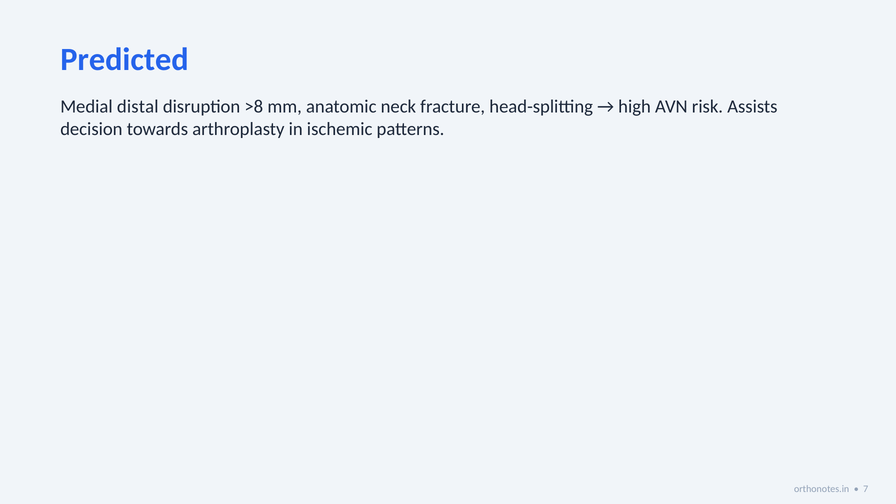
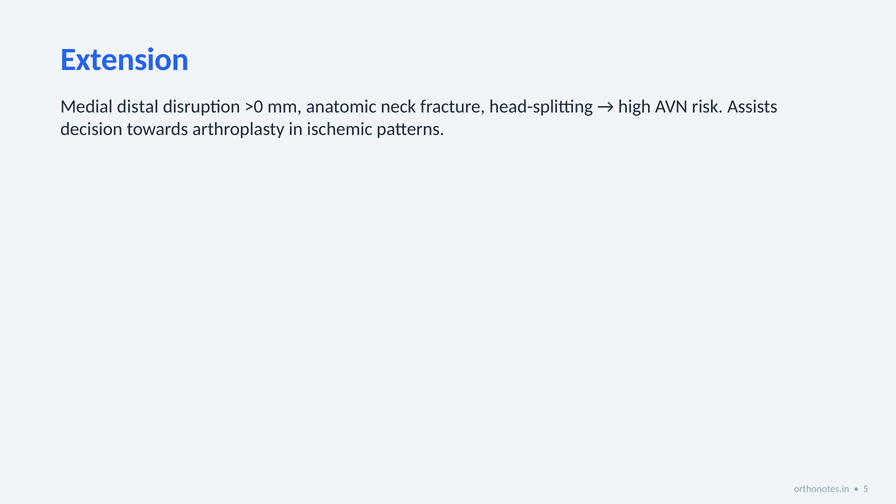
Predicted: Predicted -> Extension (125, 60)
>8: >8 -> >0 (254, 107)
7: 7 -> 5 (866, 489)
